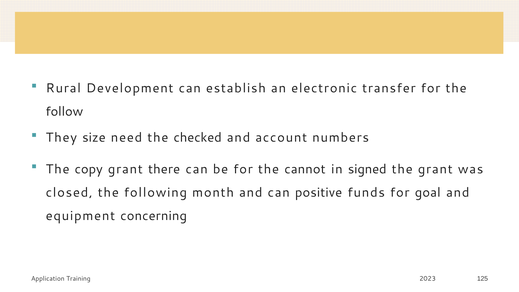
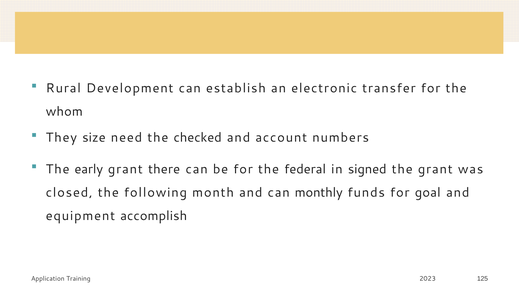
follow: follow -> whom (64, 112)
copy: copy -> early (89, 169)
cannot: cannot -> federal (305, 169)
positive: positive -> monthly (319, 192)
concerning: concerning -> accomplish (154, 216)
